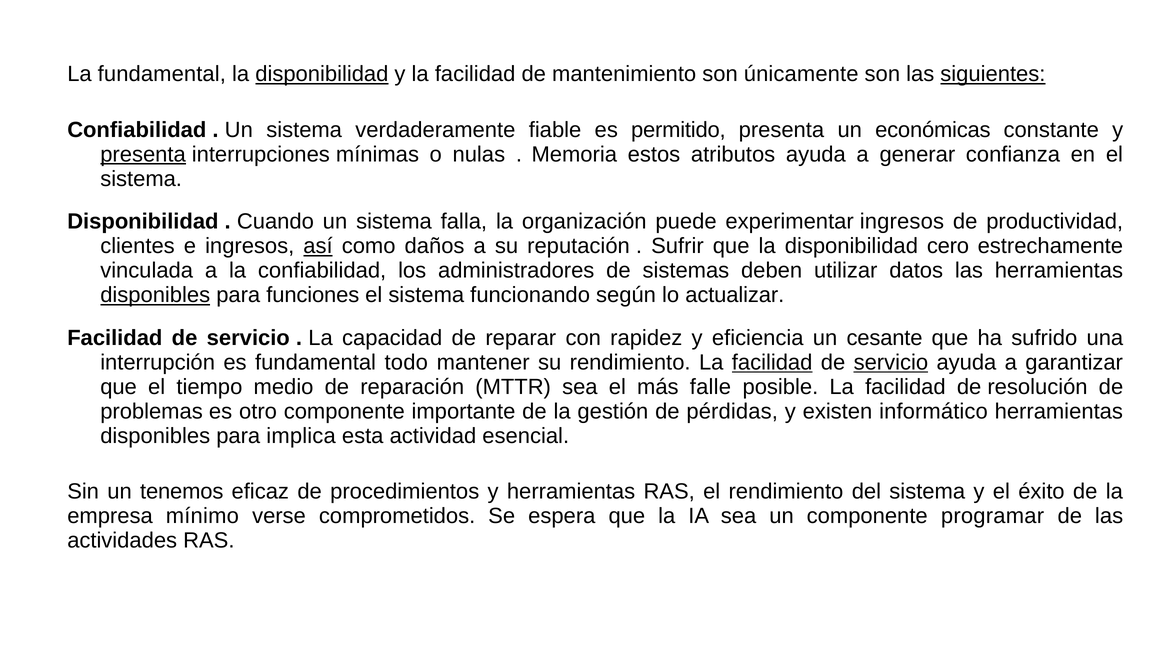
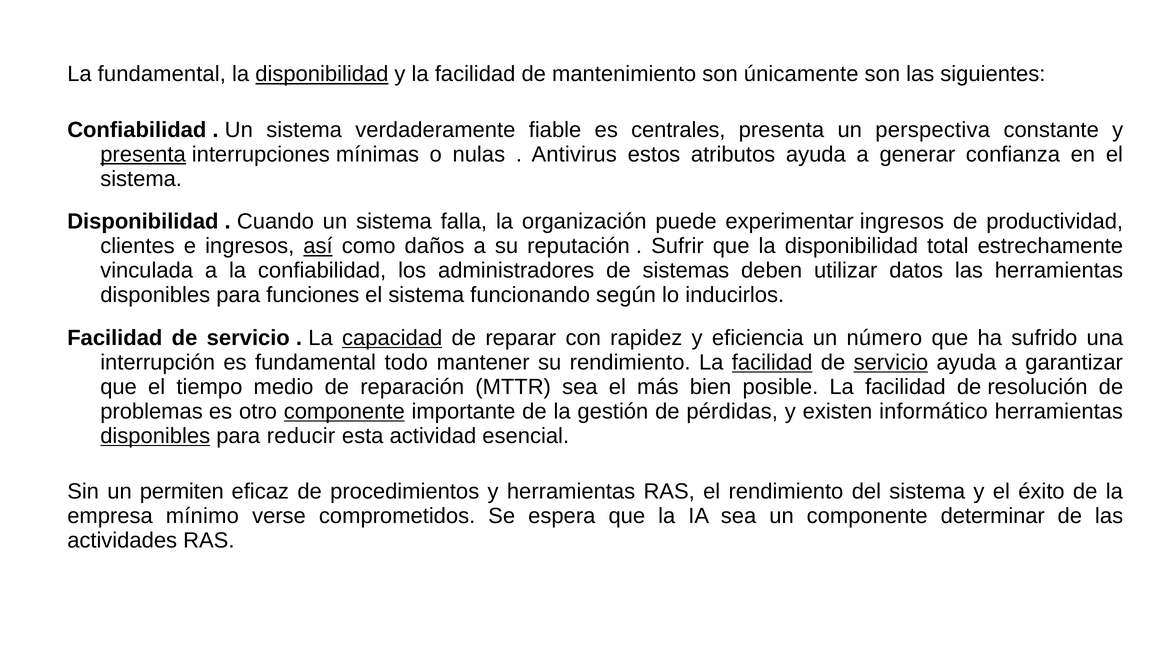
siguientes underline: present -> none (993, 74)
permitido: permitido -> centrales (678, 130)
económicas: económicas -> perspectiva (933, 130)
Memoria: Memoria -> Antivirus (574, 154)
cero: cero -> total (948, 246)
disponibles underline: present -> none (155, 295)
actualizar: actualizar -> inducirlos (735, 295)
capacidad underline: none -> present (392, 338)
cesante: cesante -> número (884, 338)
falle: falle -> bien (711, 387)
componente underline: none -> present (344, 411)
disponibles underline: none -> present (155, 436)
implica: implica -> reducir (301, 436)
tenemos: tenemos -> permiten (182, 492)
programar: programar -> determinar (993, 516)
